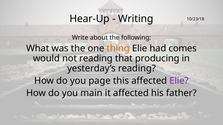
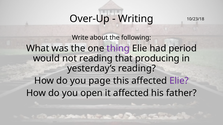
Hear-Up: Hear-Up -> Over-Up (90, 19)
thing colour: orange -> purple (118, 49)
comes: comes -> period (183, 49)
main: main -> open (92, 93)
